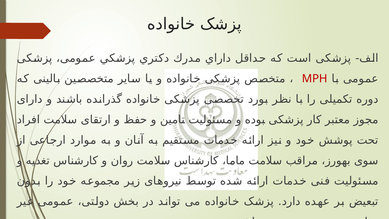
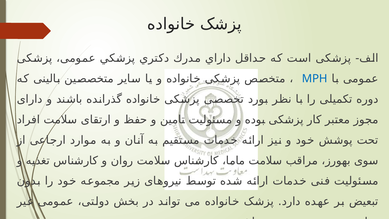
MPH colour: red -> blue (315, 79)
